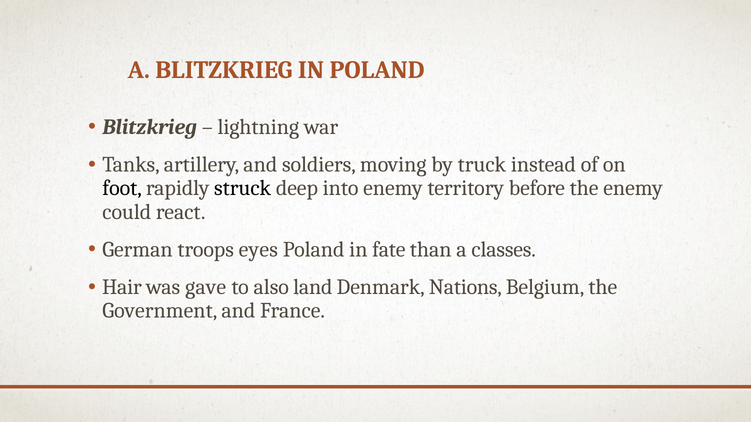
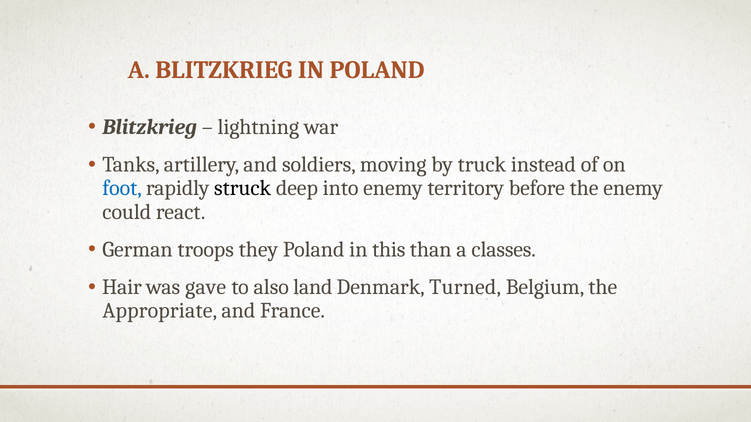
foot colour: black -> blue (122, 188)
eyes: eyes -> they (258, 250)
fate: fate -> this (389, 250)
Nations: Nations -> Turned (465, 287)
Government: Government -> Appropriate (160, 311)
